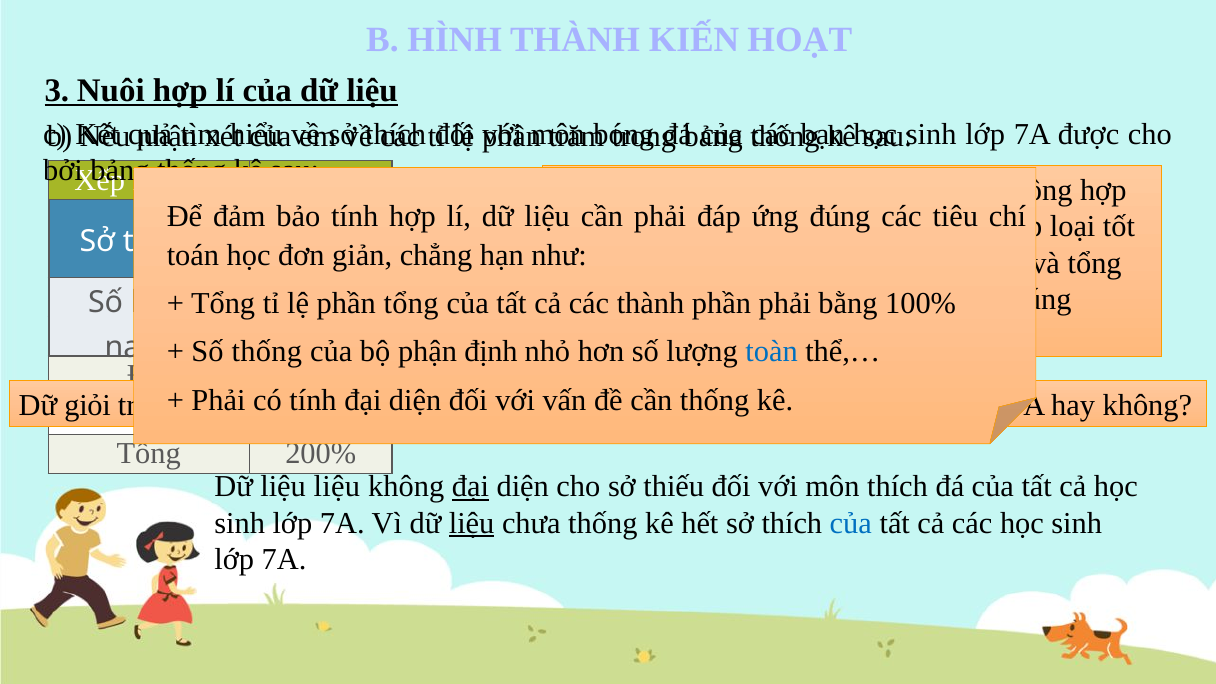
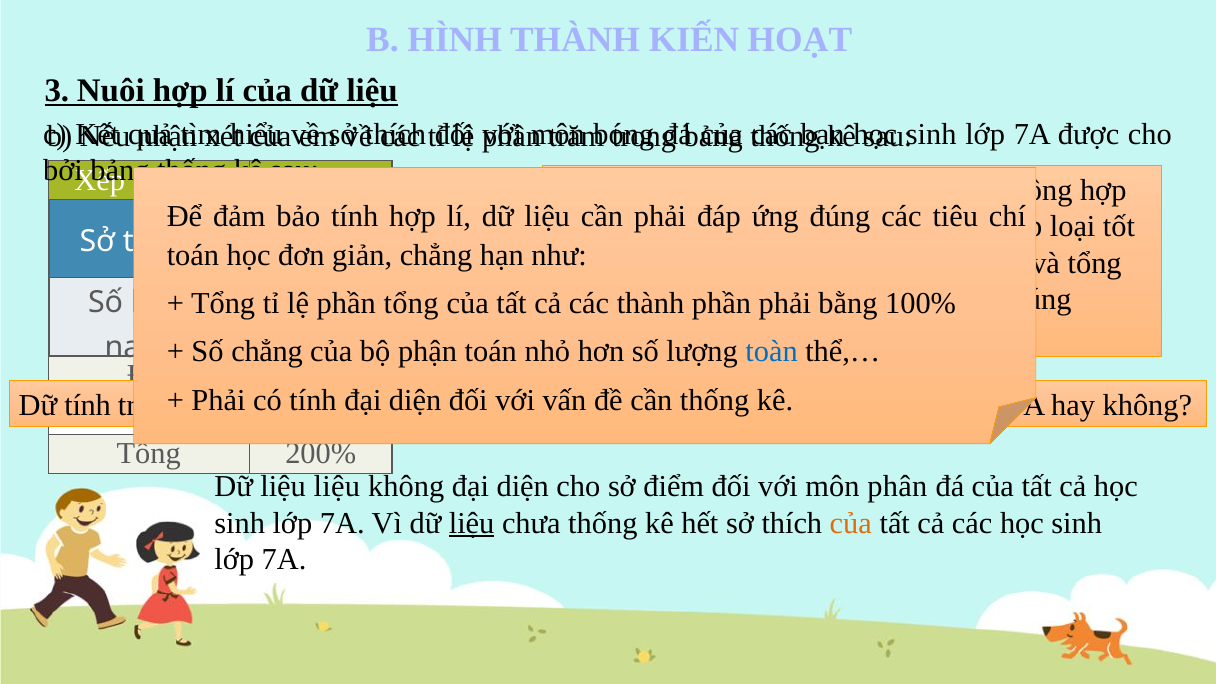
Số thống: thống -> chẳng (267, 352)
phận định: định -> toán (491, 352)
Dữ giỏi: giỏi -> tính (88, 405)
đại underline: present -> none (470, 487)
thiếu: thiếu -> điểm (674, 487)
môn thích: thích -> phân (897, 487)
của colour: blue -> orange (851, 523)
